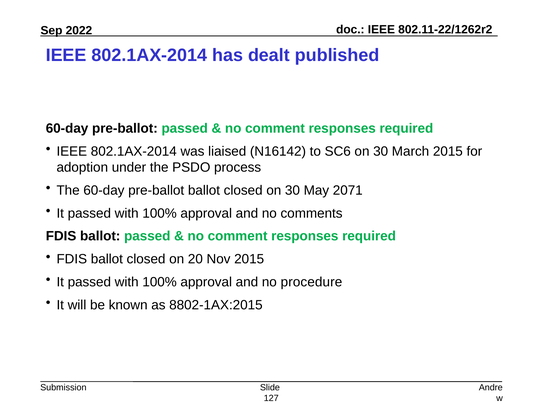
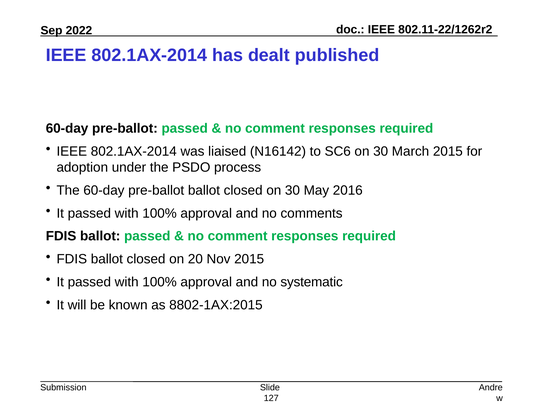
2071: 2071 -> 2016 (348, 190)
procedure: procedure -> systematic (312, 282)
